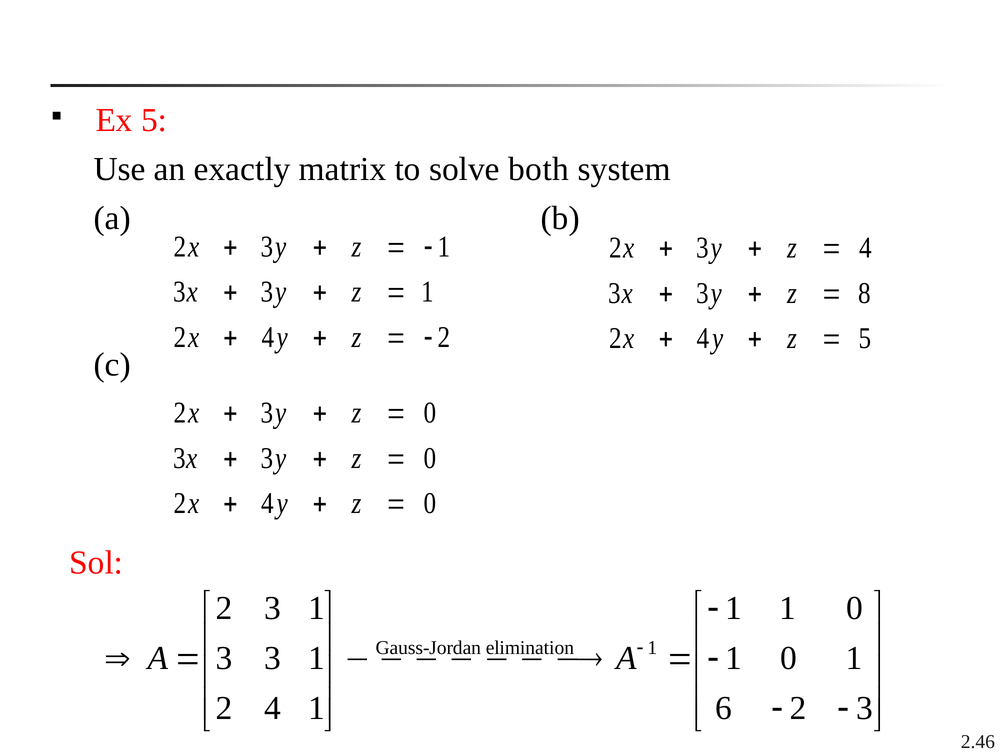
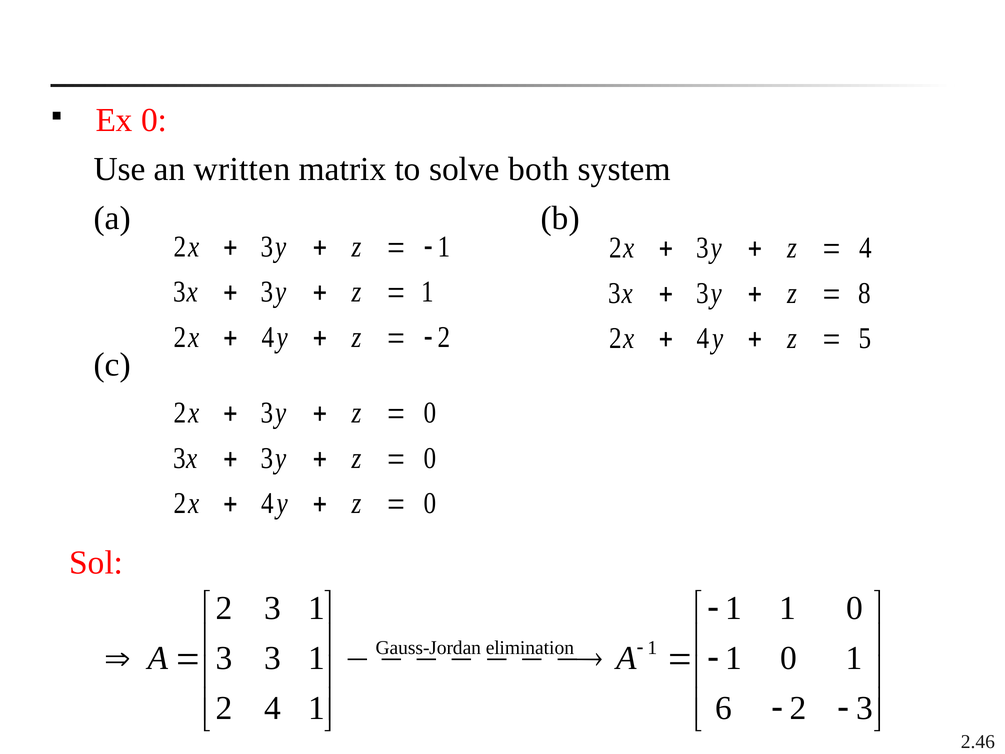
Ex 5: 5 -> 0 (154, 120)
exactly: exactly -> written (242, 169)
